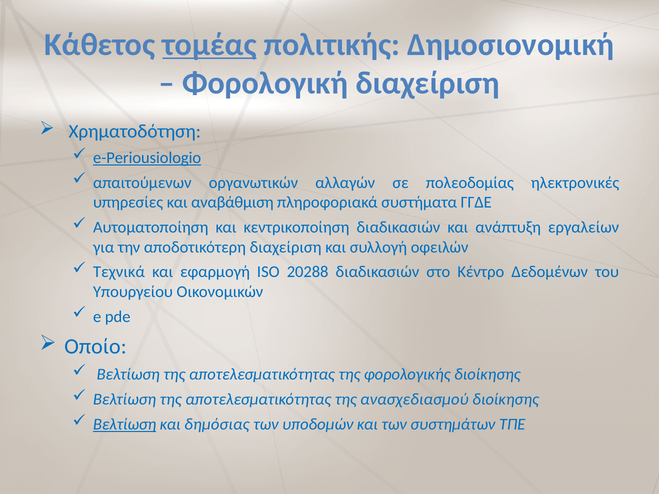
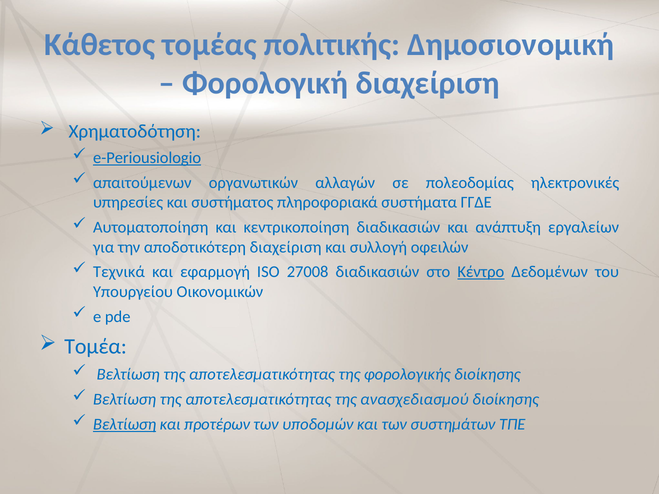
τομέας underline: present -> none (210, 45)
αναβάθμιση: αναβάθμιση -> συστήματος (232, 203)
20288: 20288 -> 27008 (308, 272)
Κέντρο underline: none -> present (481, 272)
Οποίο: Οποίο -> Τομέα (96, 347)
δημόσιας: δημόσιας -> προτέρων (217, 424)
